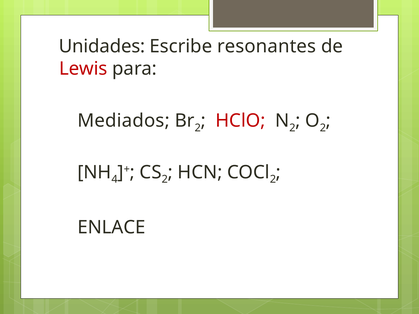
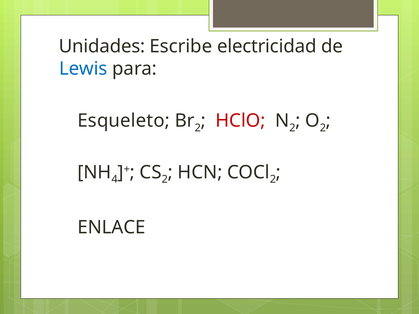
resonantes: resonantes -> electricidad (267, 46)
Lewis colour: red -> blue (83, 69)
Mediados: Mediados -> Esqueleto (124, 121)
